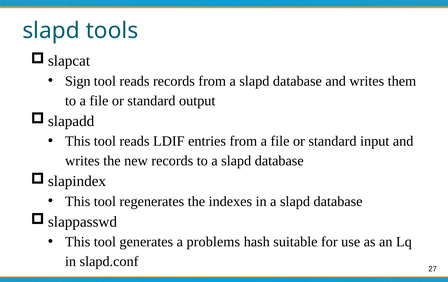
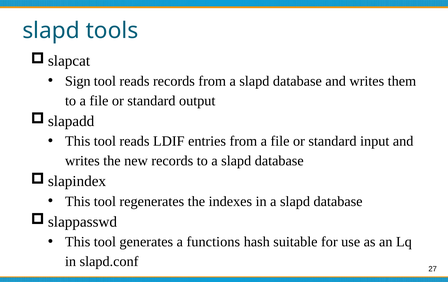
problems: problems -> functions (213, 242)
